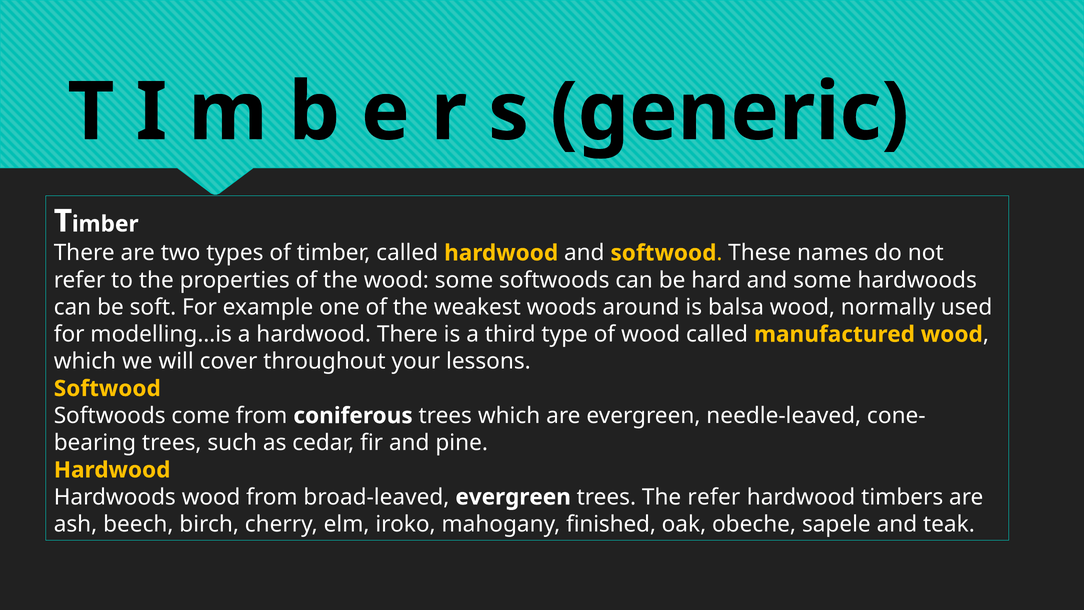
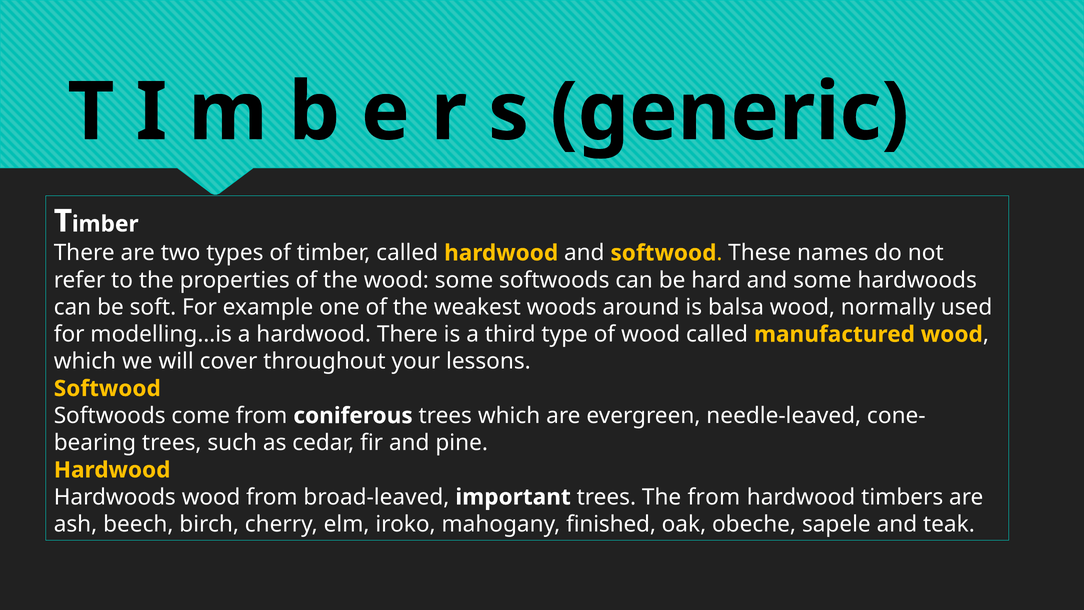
broad-leaved evergreen: evergreen -> important (513, 497)
The refer: refer -> from (714, 497)
